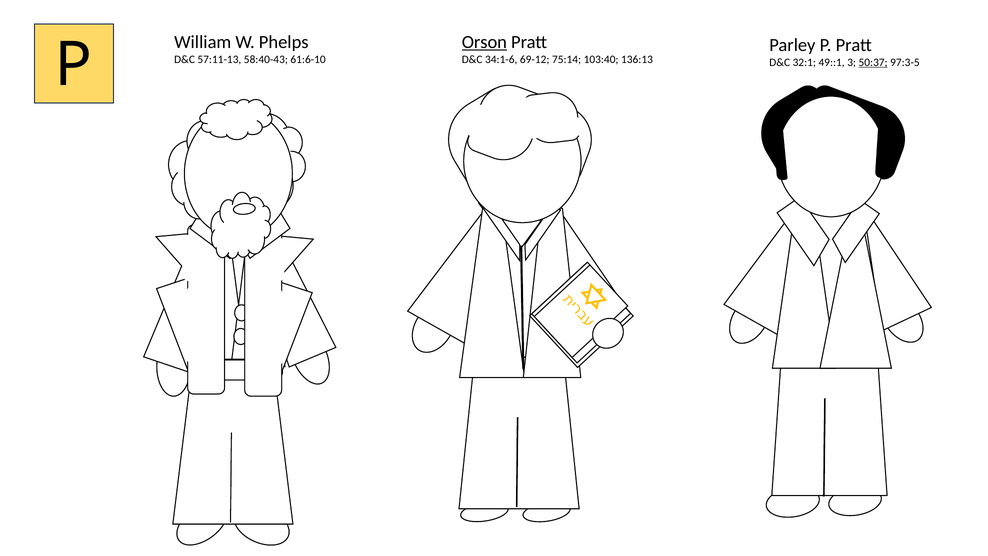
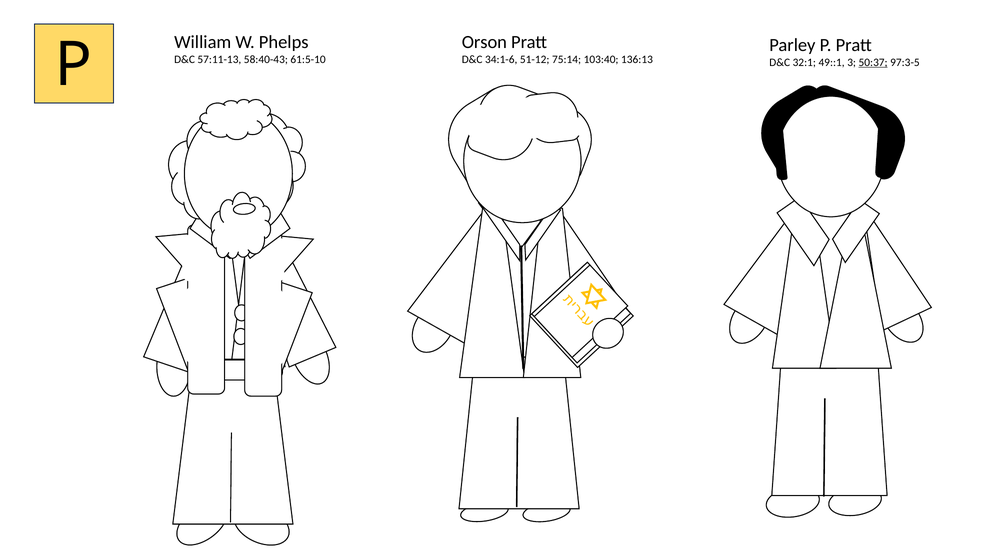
Orson underline: present -> none (484, 42)
61:6-10: 61:6-10 -> 61:5-10 (308, 59)
69-12: 69-12 -> 51-12 (535, 60)
